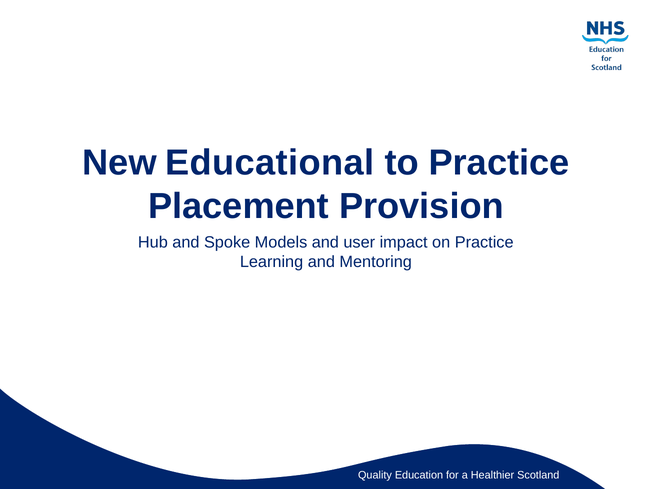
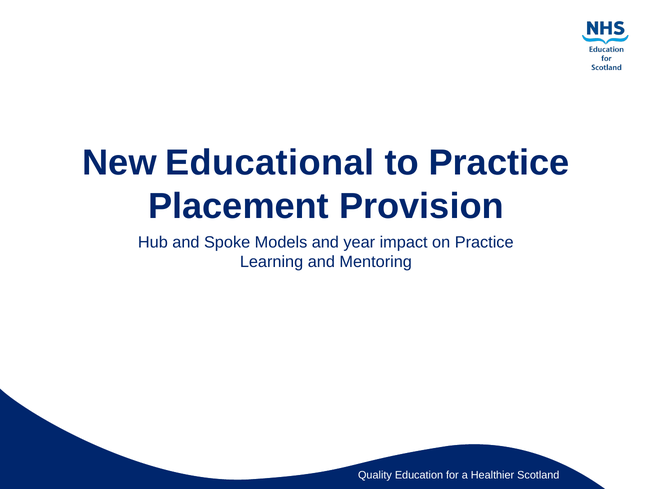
user: user -> year (359, 242)
